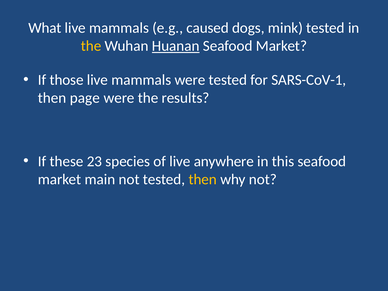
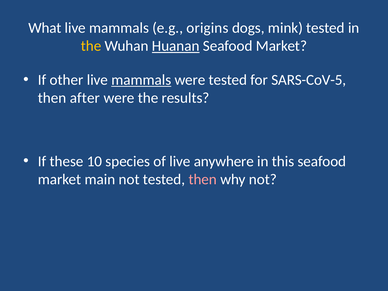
caused: caused -> origins (207, 28)
those: those -> other (67, 80)
mammals underline: none -> present (141, 80)
SARS-CoV-1: SARS-CoV-1 -> SARS-CoV-5 (309, 80)
page: page -> after (85, 98)
23: 23 -> 10 (94, 161)
then colour: yellow -> pink (203, 179)
